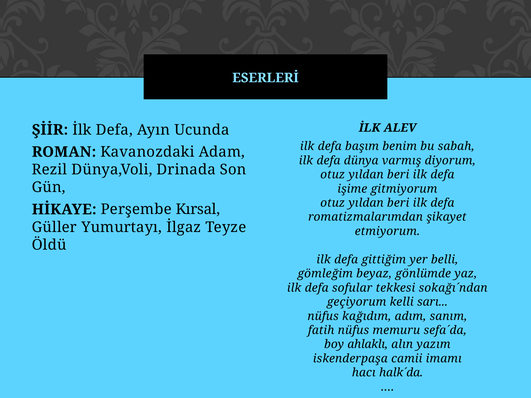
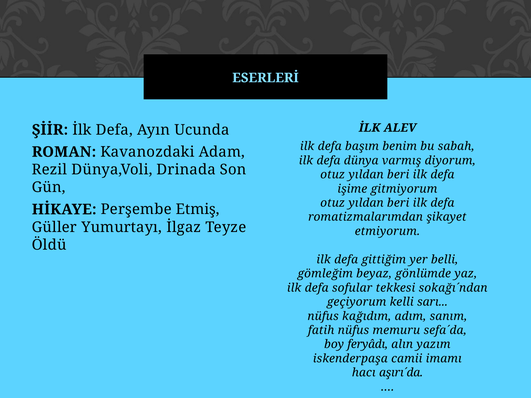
Kırsal: Kırsal -> Etmiş (198, 210)
ahlaklı: ahlaklı -> feryâdı (368, 345)
halk´da: halk´da -> aşırı´da (401, 373)
